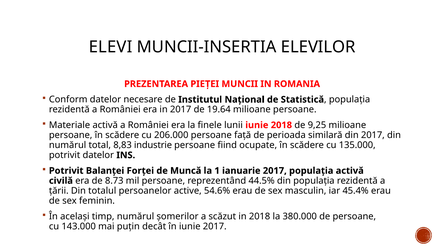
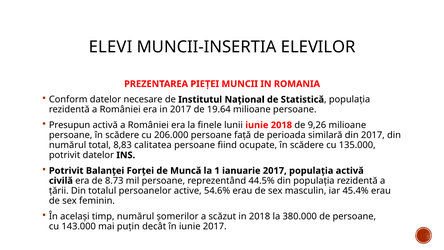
Materiale: Materiale -> Presupun (70, 125)
9,25: 9,25 -> 9,26 (317, 125)
industrie: industrie -> calitatea (153, 145)
